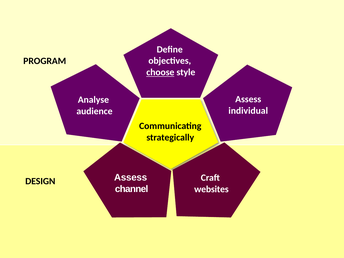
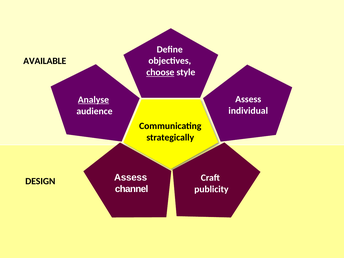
PROGRAM: PROGRAM -> AVAILABLE (45, 61)
Analyse underline: none -> present (93, 100)
websites: websites -> publicity (211, 189)
